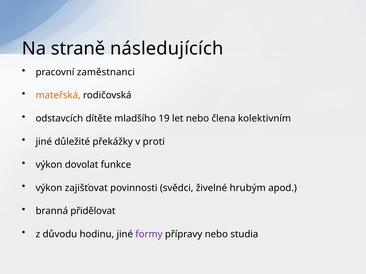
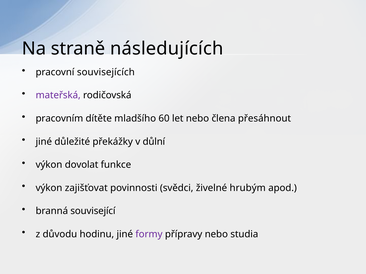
zaměstnanci: zaměstnanci -> souvisejících (106, 72)
mateřská colour: orange -> purple (58, 95)
odstavcích: odstavcích -> pracovním (59, 119)
19: 19 -> 60 (164, 119)
kolektivním: kolektivním -> přesáhnout (264, 119)
proti: proti -> důlní (154, 142)
přidělovat: přidělovat -> související (93, 211)
